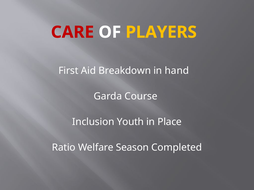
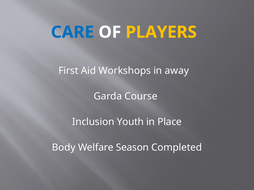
CARE colour: red -> blue (72, 32)
Breakdown: Breakdown -> Workshops (125, 71)
hand: hand -> away (177, 71)
Ratio: Ratio -> Body (64, 148)
